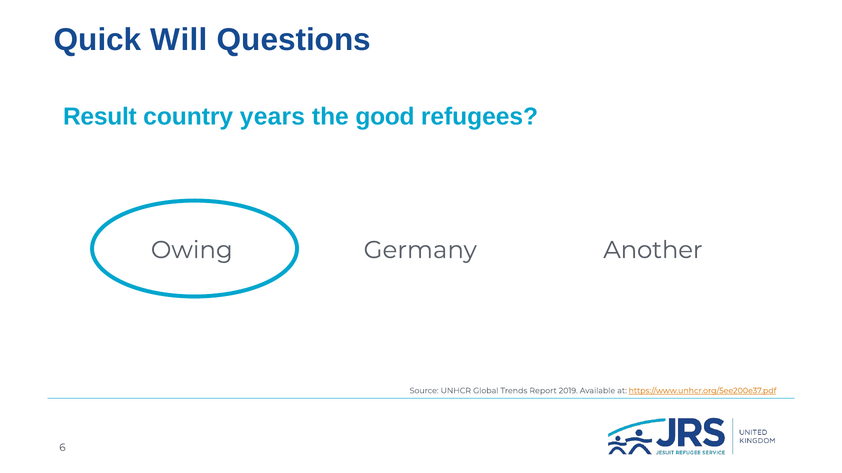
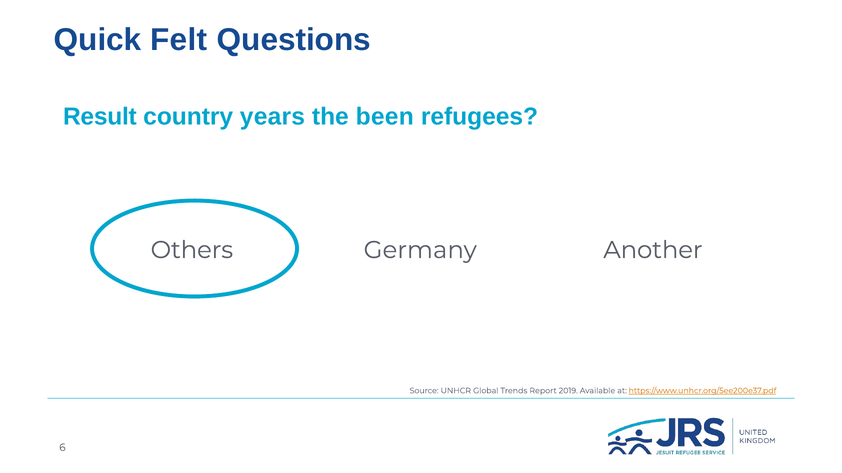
Will: Will -> Felt (179, 40)
good: good -> been (385, 117)
Owing: Owing -> Others (192, 250)
